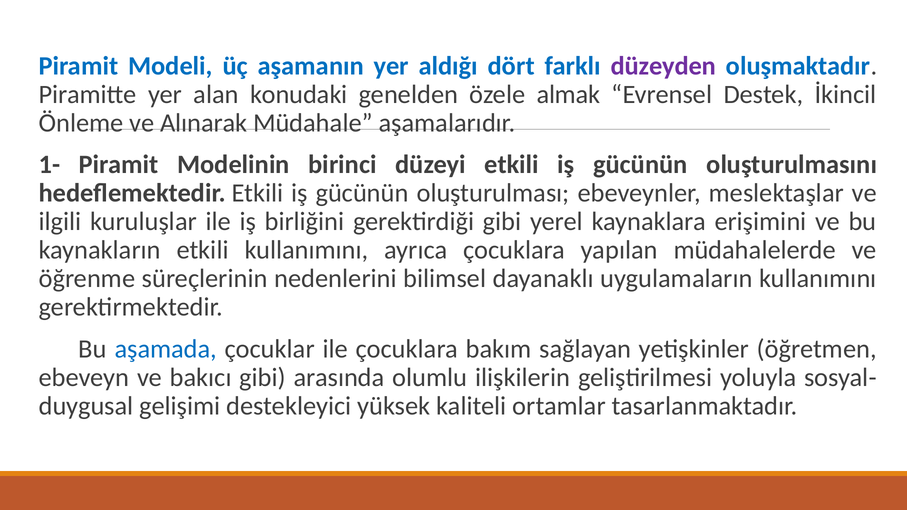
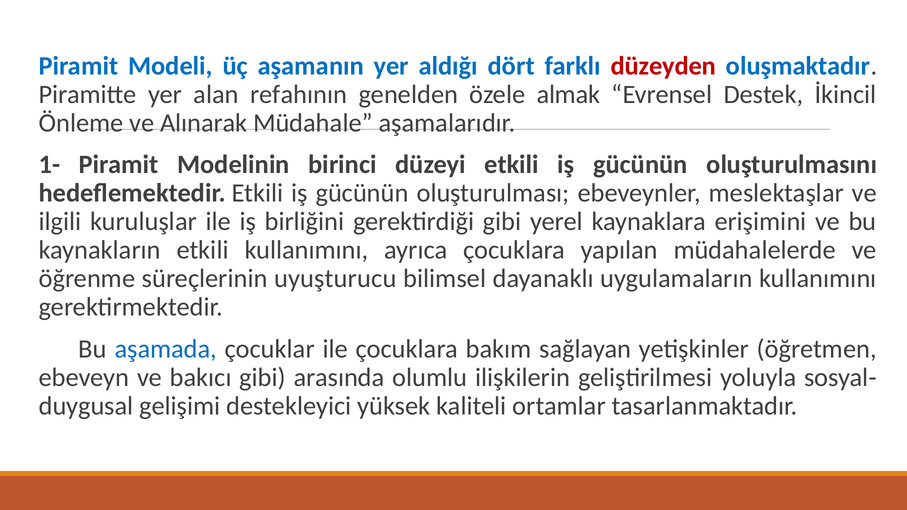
düzeyden colour: purple -> red (663, 66)
konudaki: konudaki -> refahının (299, 94)
nedenlerini: nedenlerini -> uyuşturucu (335, 279)
